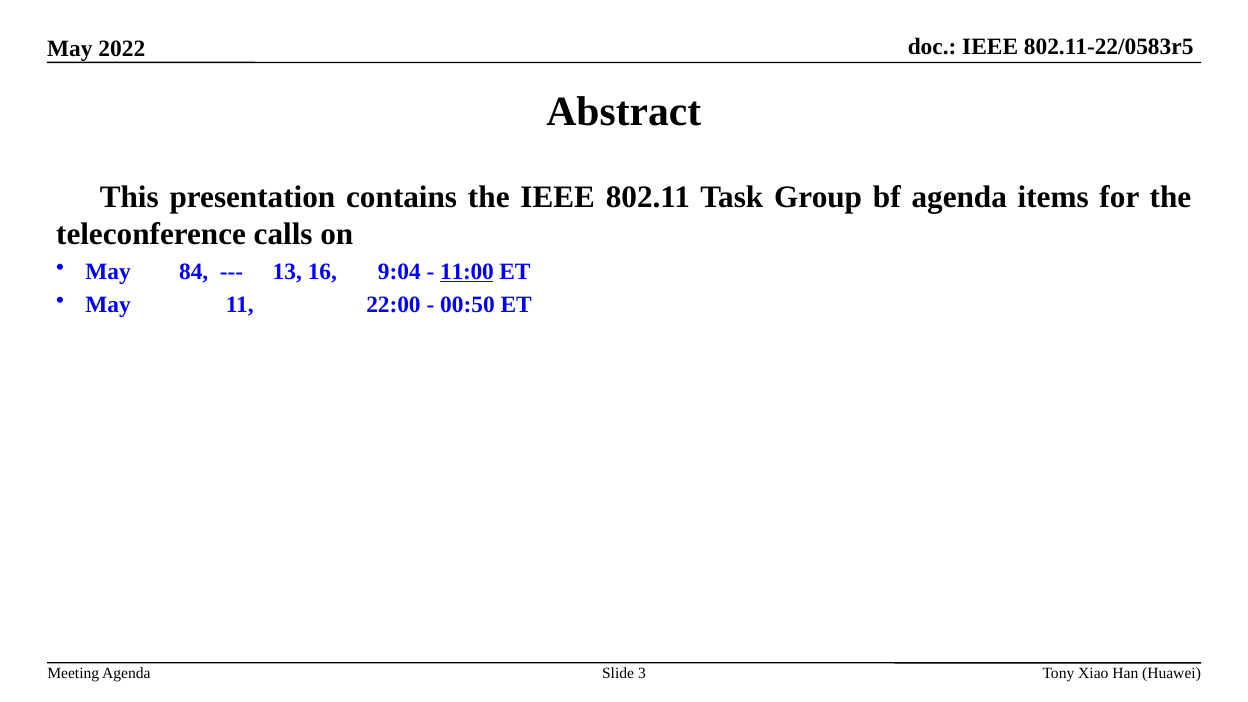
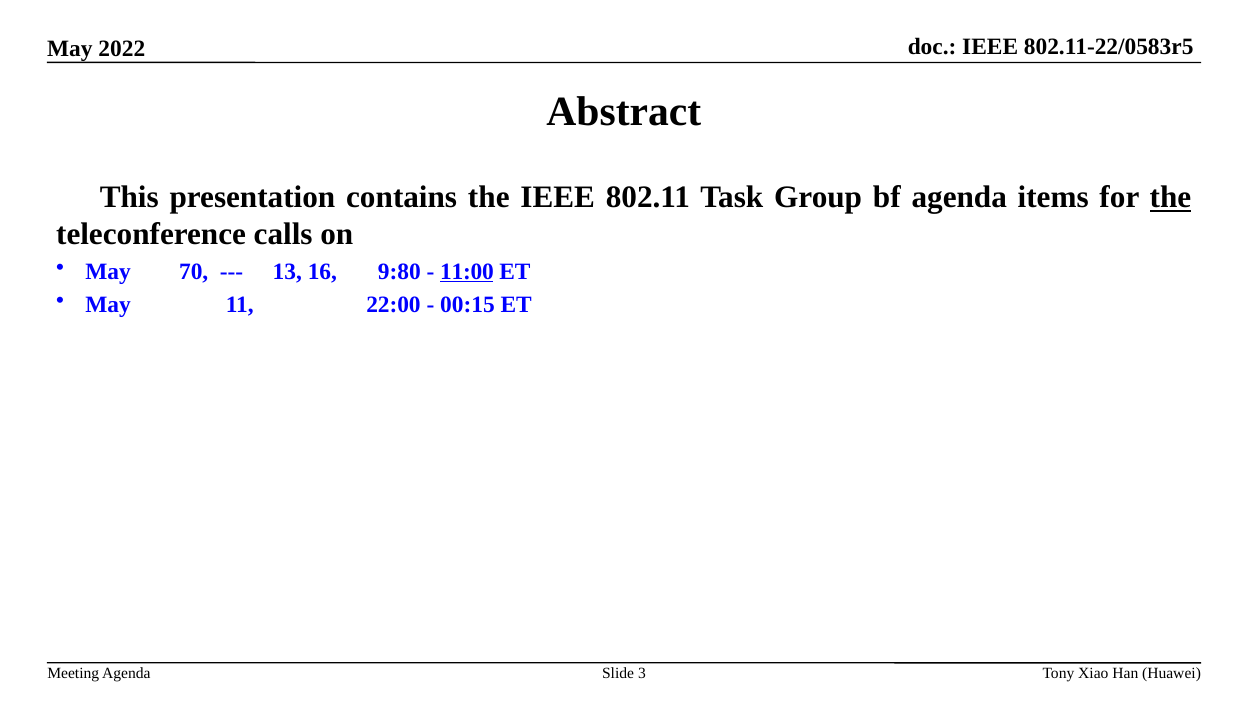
the underline: none -> present (1170, 197)
84: 84 -> 70 (194, 272)
9:04: 9:04 -> 9:80 (399, 272)
00:50: 00:50 -> 00:15 (467, 304)
